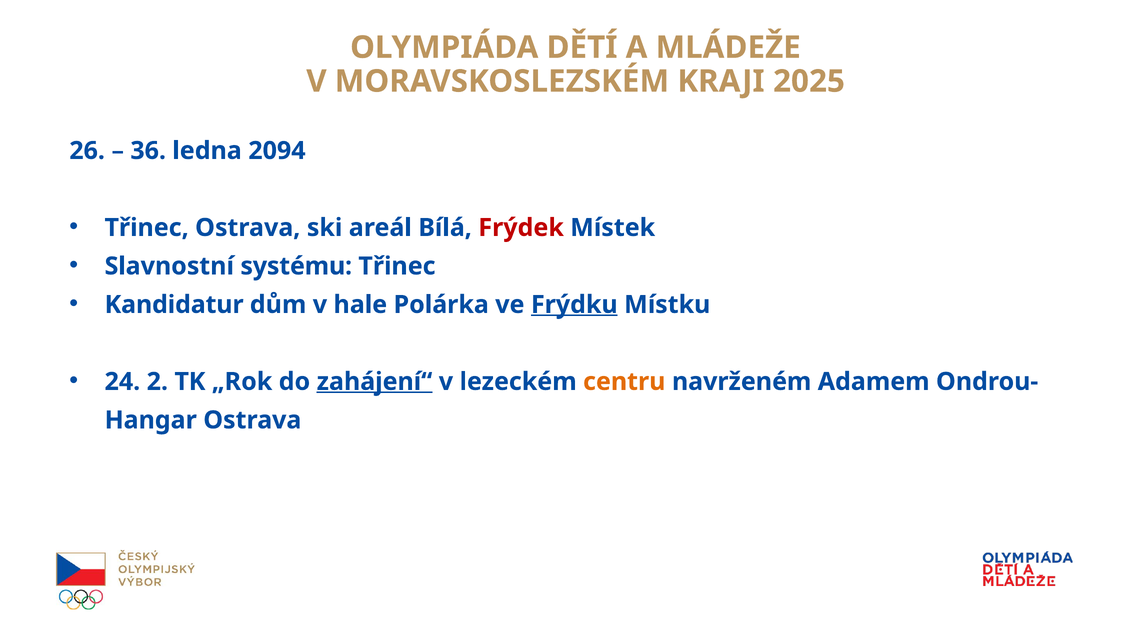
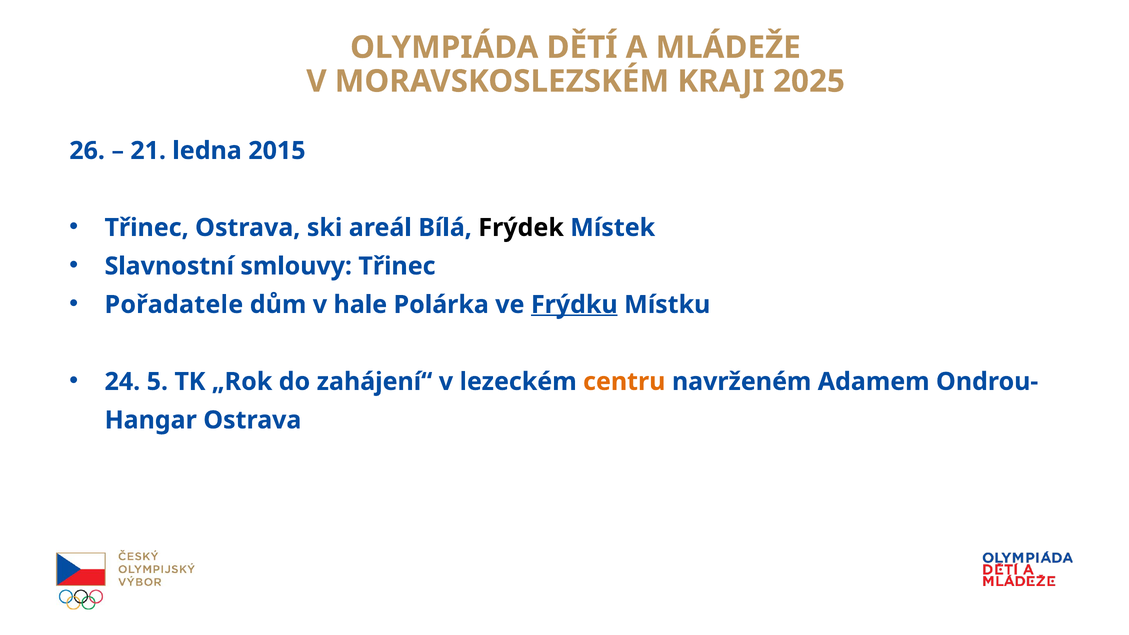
36: 36 -> 21 (148, 151)
2094: 2094 -> 2015 (277, 151)
Frýdek colour: red -> black (521, 228)
systému: systému -> smlouvy (296, 266)
Kandidatur: Kandidatur -> Pořadatele (174, 305)
2: 2 -> 5 (157, 382)
zahájení“ underline: present -> none (374, 382)
